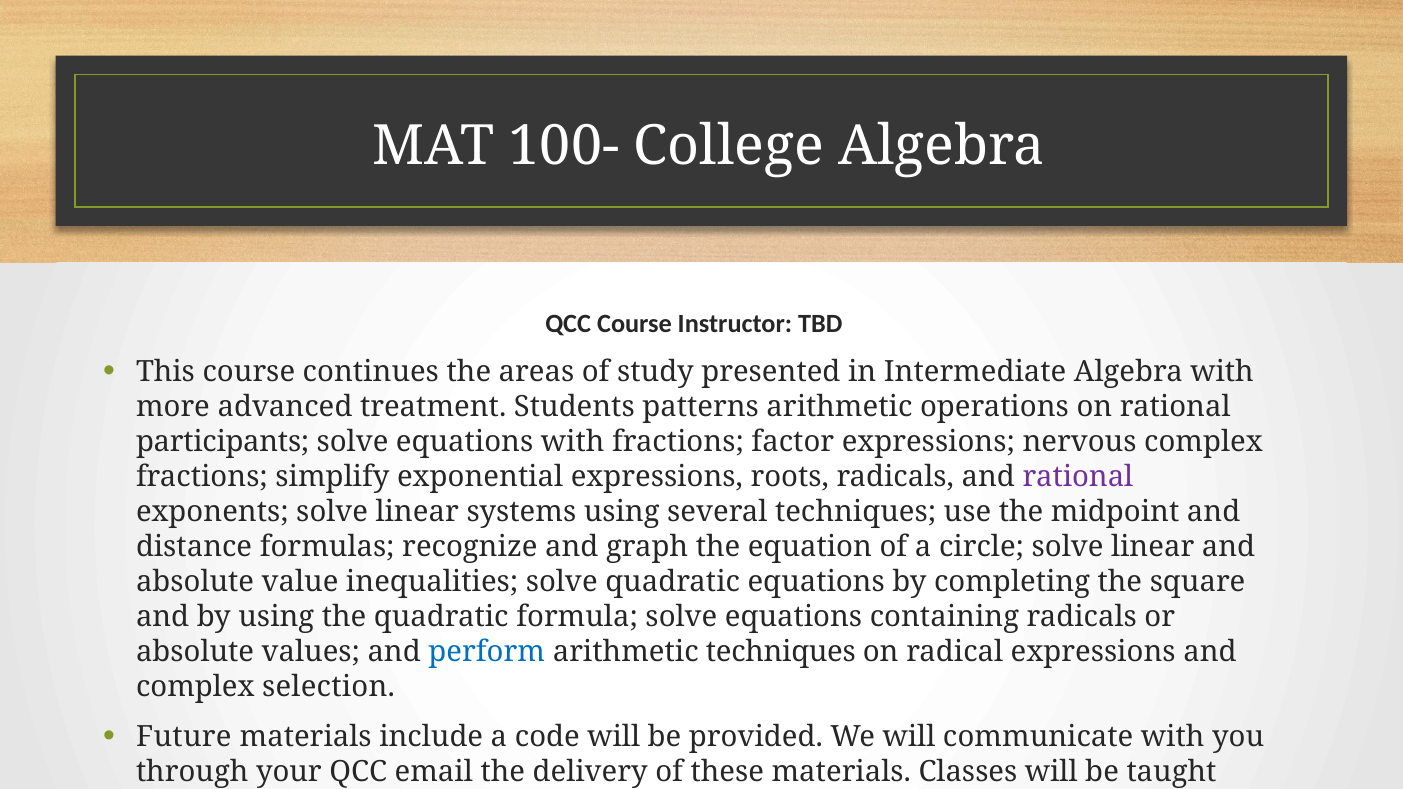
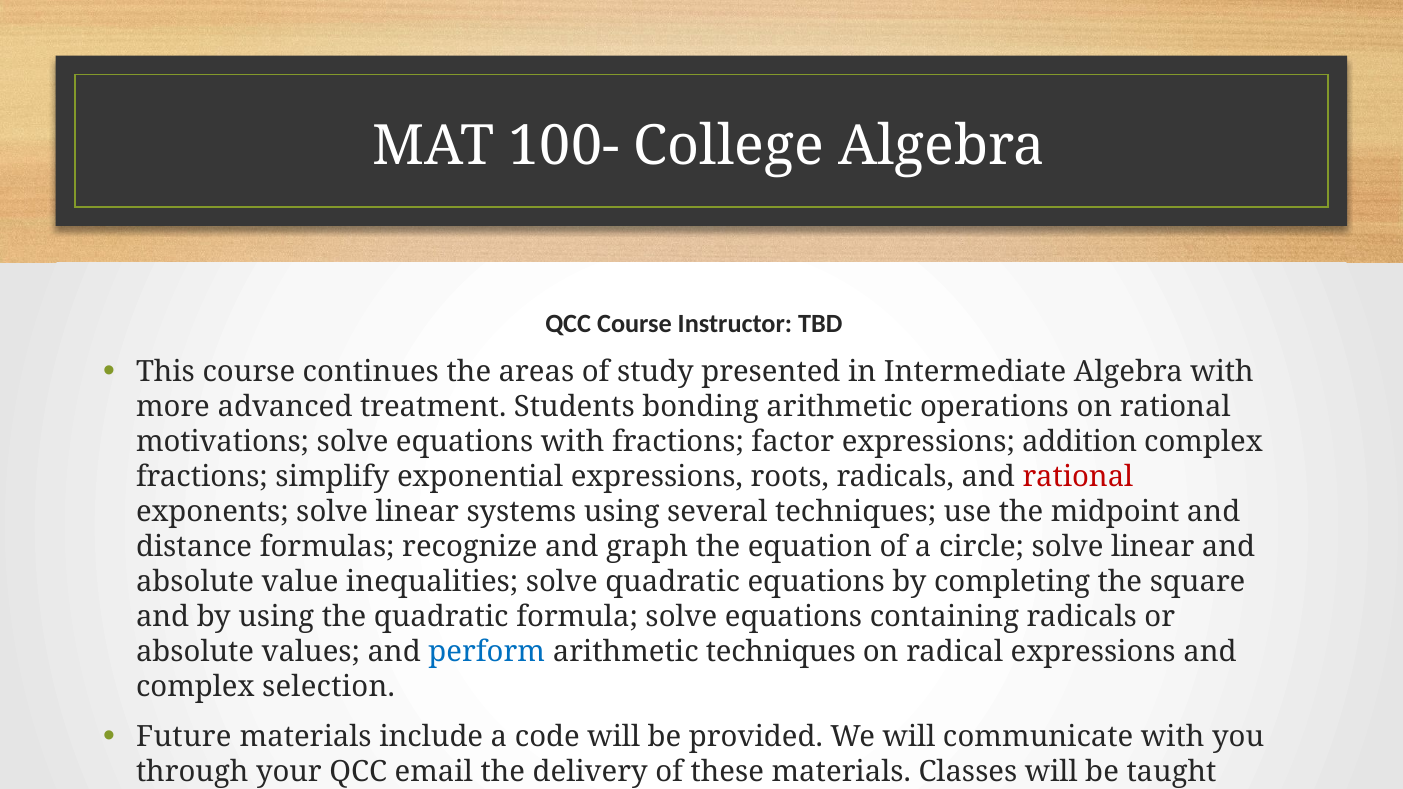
patterns: patterns -> bonding (701, 407)
participants: participants -> motivations (223, 442)
nervous: nervous -> addition (1080, 442)
rational colour: purple -> red (1078, 477)
